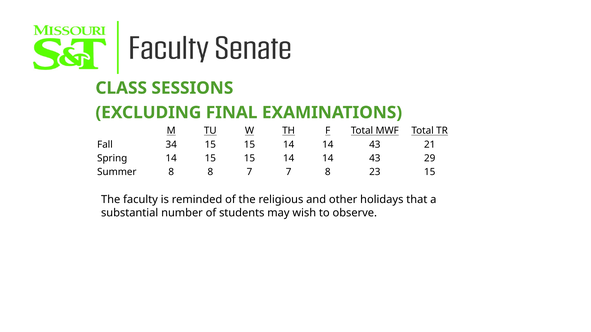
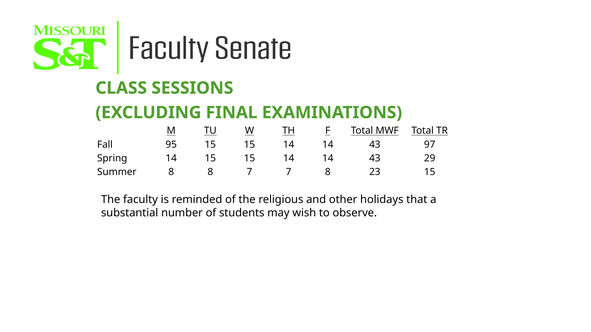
34: 34 -> 95 (171, 145)
21: 21 -> 97 (430, 145)
